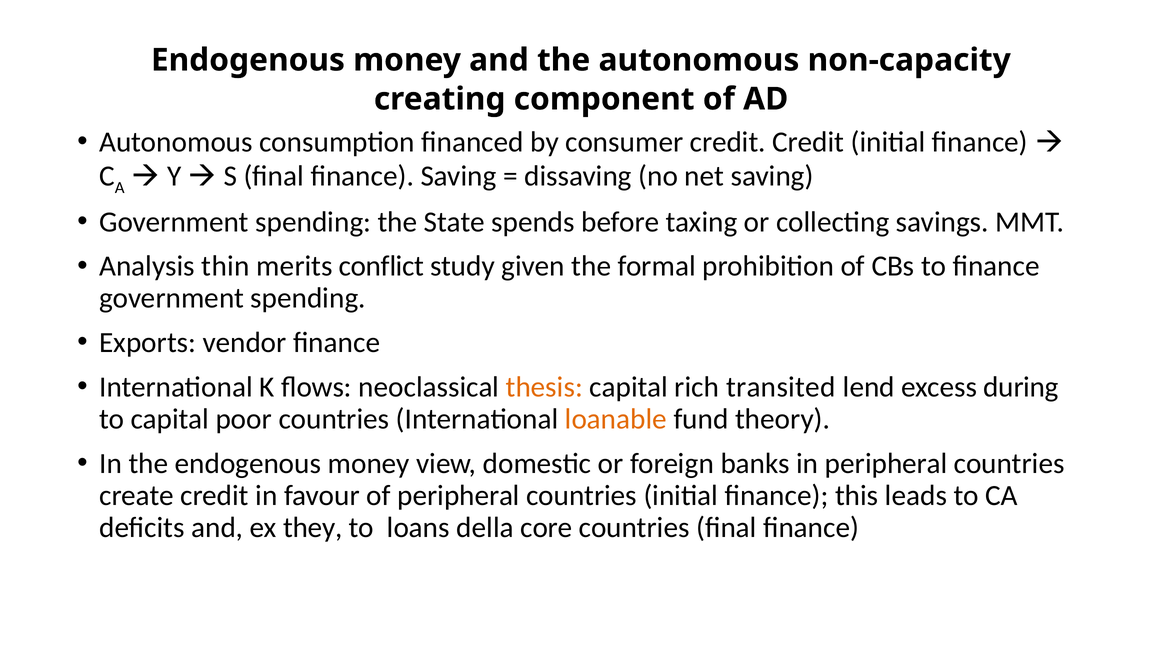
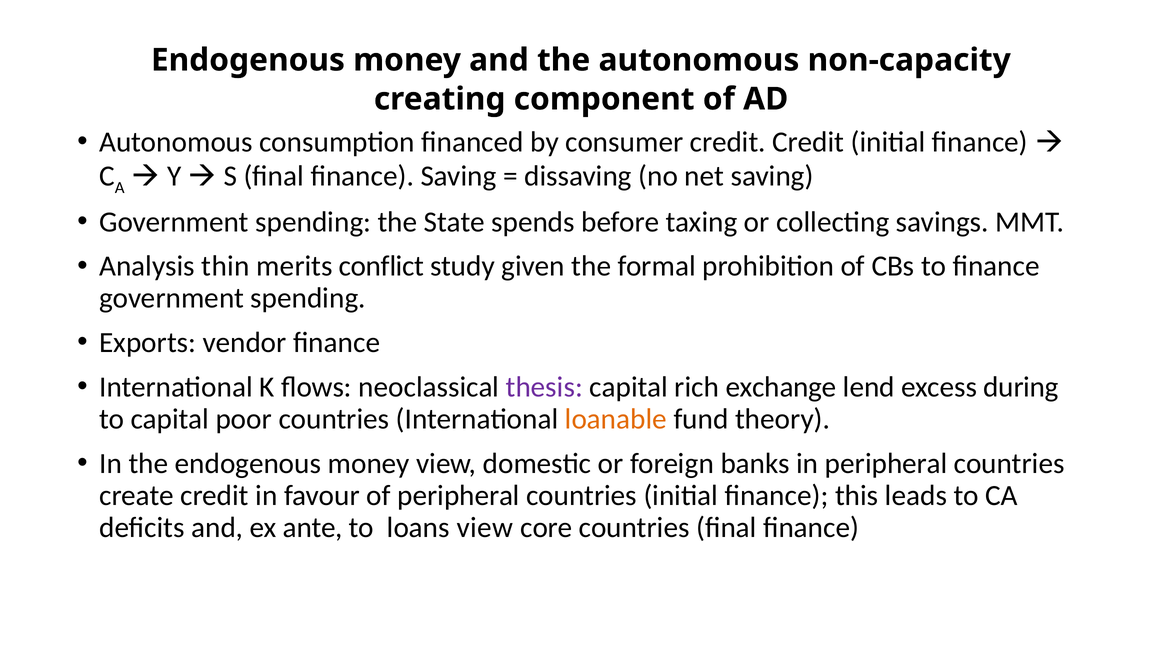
thesis colour: orange -> purple (544, 387)
transited: transited -> exchange (781, 387)
they: they -> ante (313, 528)
loans della: della -> view (485, 528)
